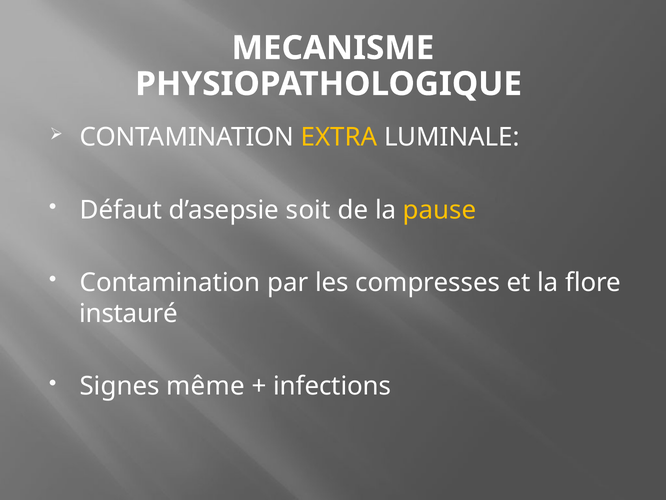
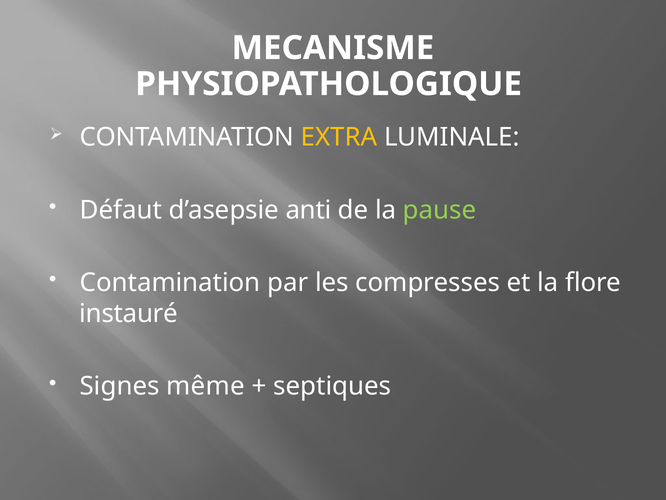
soit: soit -> anti (309, 210)
pause colour: yellow -> light green (440, 210)
infections: infections -> septiques (332, 386)
